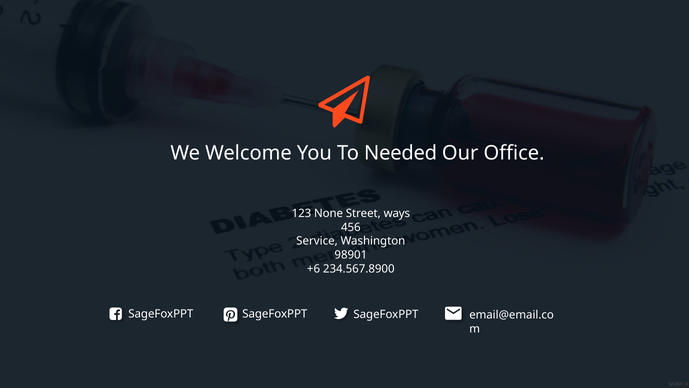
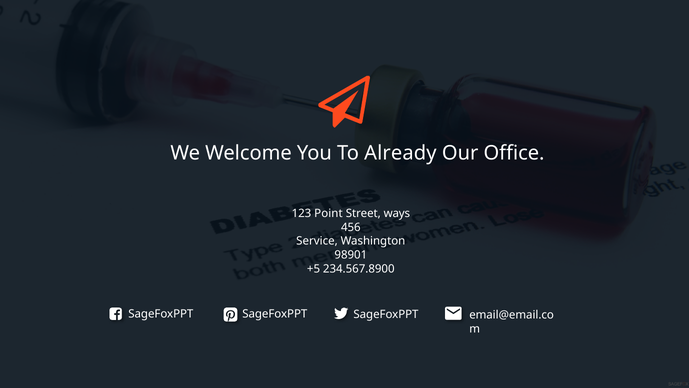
Needed: Needed -> Already (400, 153)
None: None -> Point (328, 213)
+6: +6 -> +5 (314, 268)
